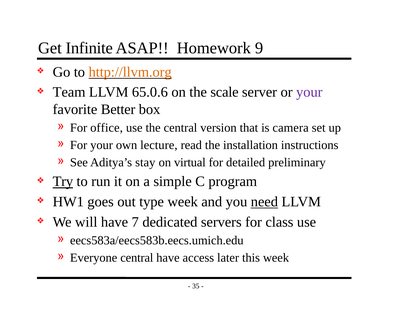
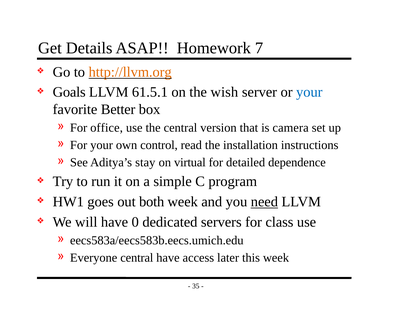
Infinite: Infinite -> Details (89, 48)
9: 9 -> 7 (259, 48)
Team: Team -> Goals (69, 92)
65.0.6: 65.0.6 -> 61.5.1 (150, 92)
scale: scale -> wish (224, 92)
your colour: purple -> blue (309, 92)
lecture: lecture -> control (159, 145)
preliminary: preliminary -> dependence (297, 162)
Try underline: present -> none (63, 181)
type: type -> both (152, 201)
7: 7 -> 0 (135, 222)
